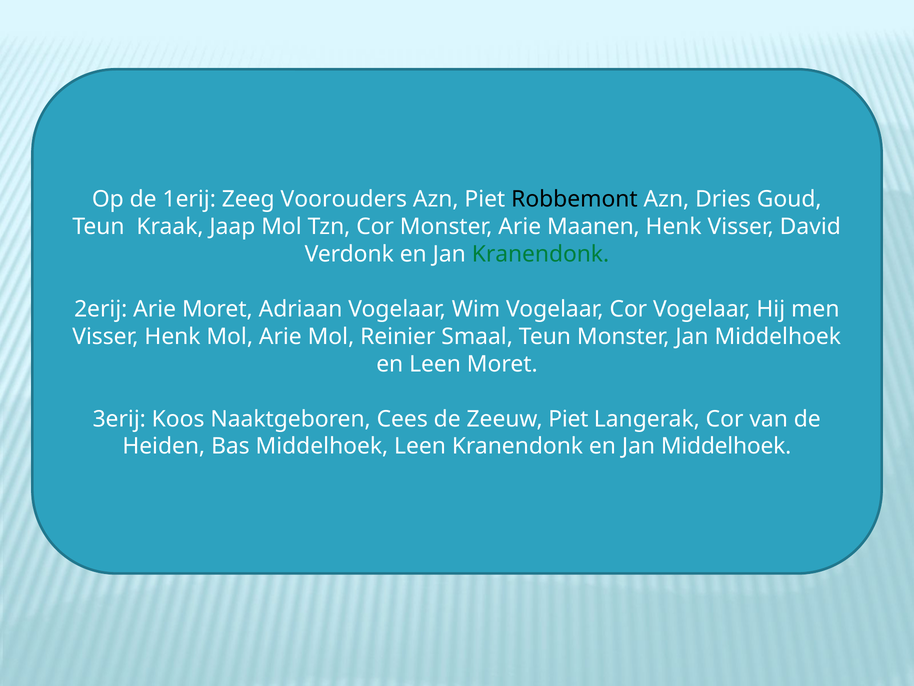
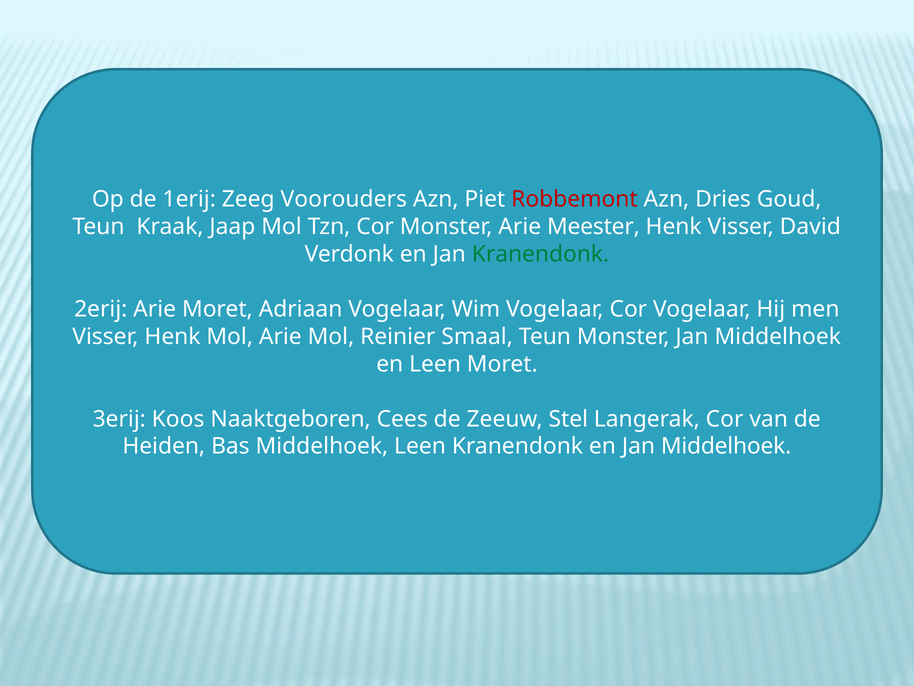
Robbemont colour: black -> red (574, 199)
Maanen: Maanen -> Meester (593, 227)
Zeeuw Piet: Piet -> Stel (568, 419)
